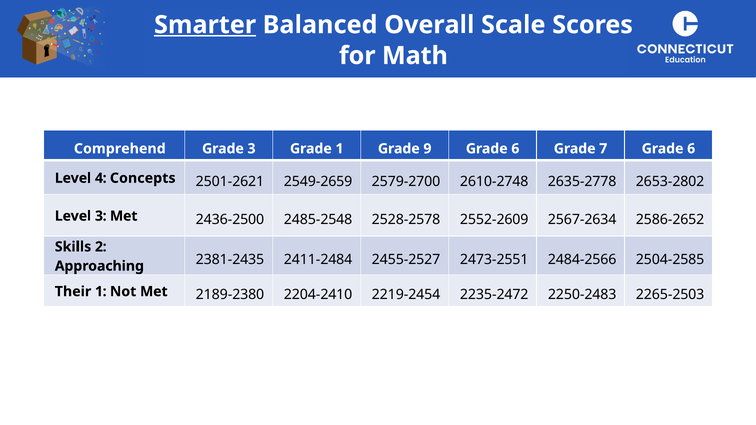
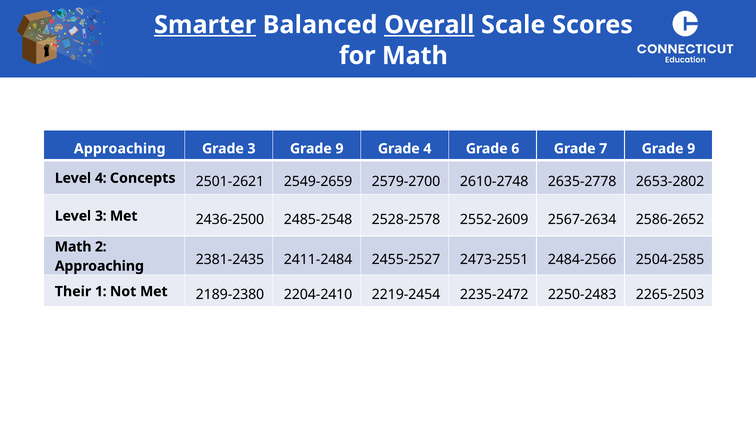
Overall underline: none -> present (429, 25)
Comprehend: Comprehend -> Approaching (120, 149)
3 Grade 1: 1 -> 9 (339, 149)
Grade 9: 9 -> 4 (427, 149)
7 Grade 6: 6 -> 9 (691, 149)
Skills: Skills -> Math (73, 247)
